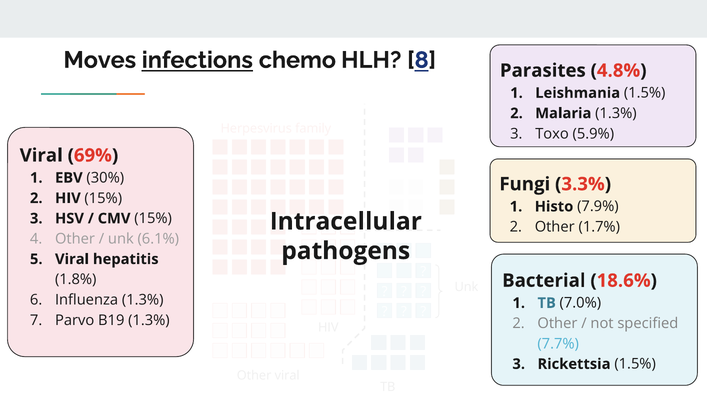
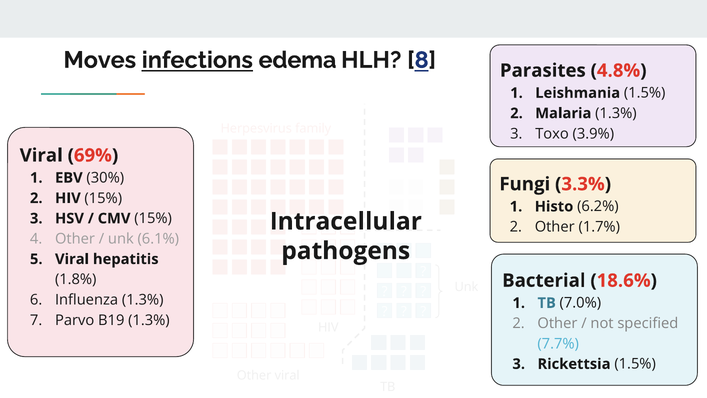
chemo: chemo -> edema (297, 60)
5.9%: 5.9% -> 3.9% (593, 134)
7.9%: 7.9% -> 6.2% (598, 206)
